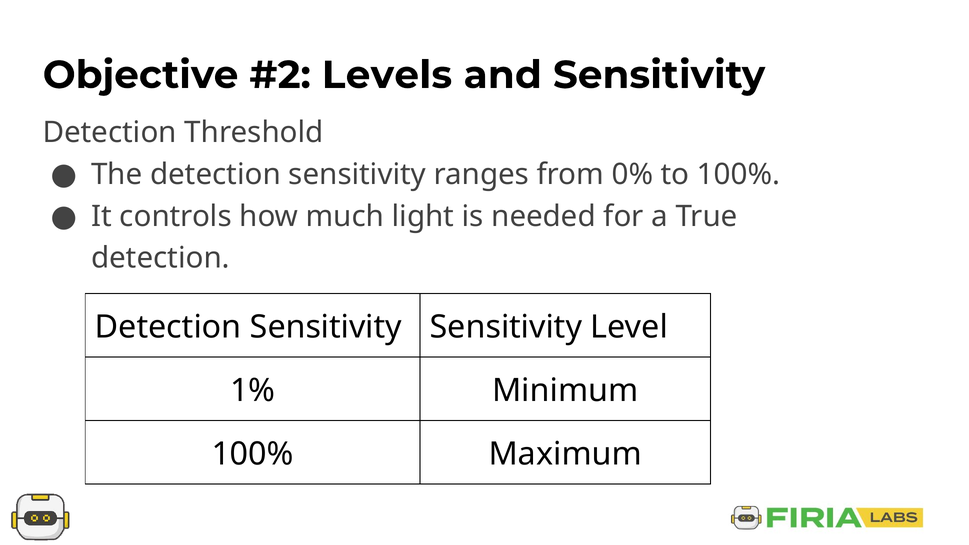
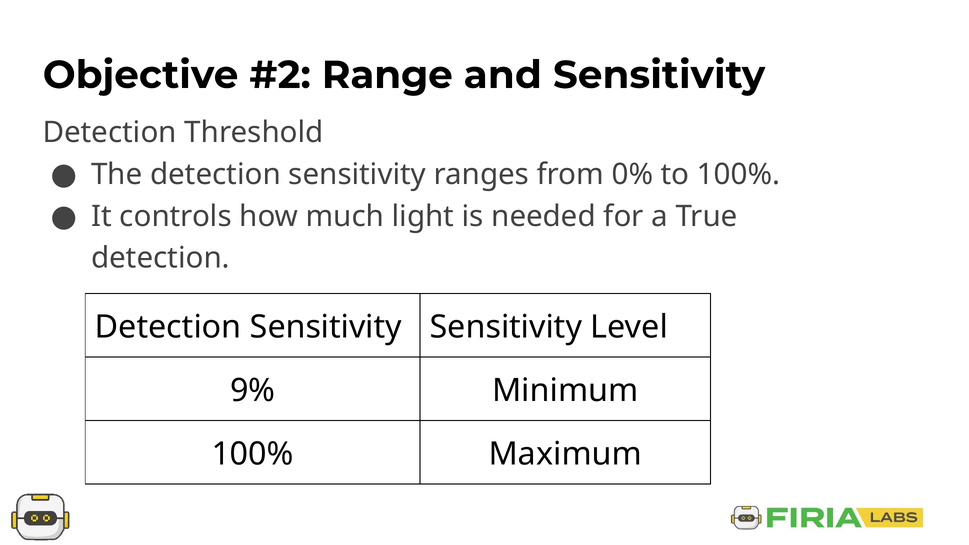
Levels: Levels -> Range (387, 75)
1%: 1% -> 9% (253, 391)
